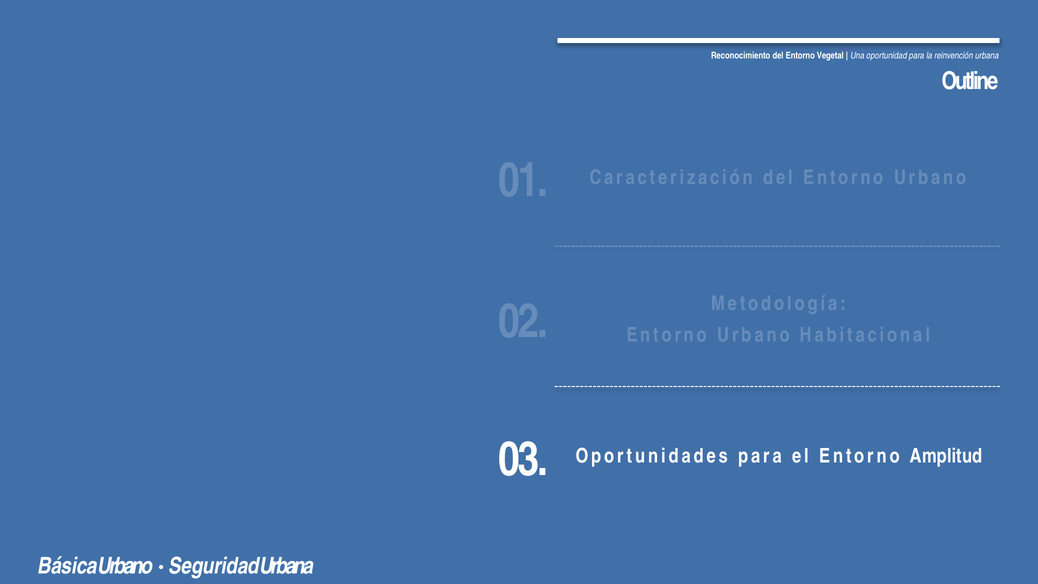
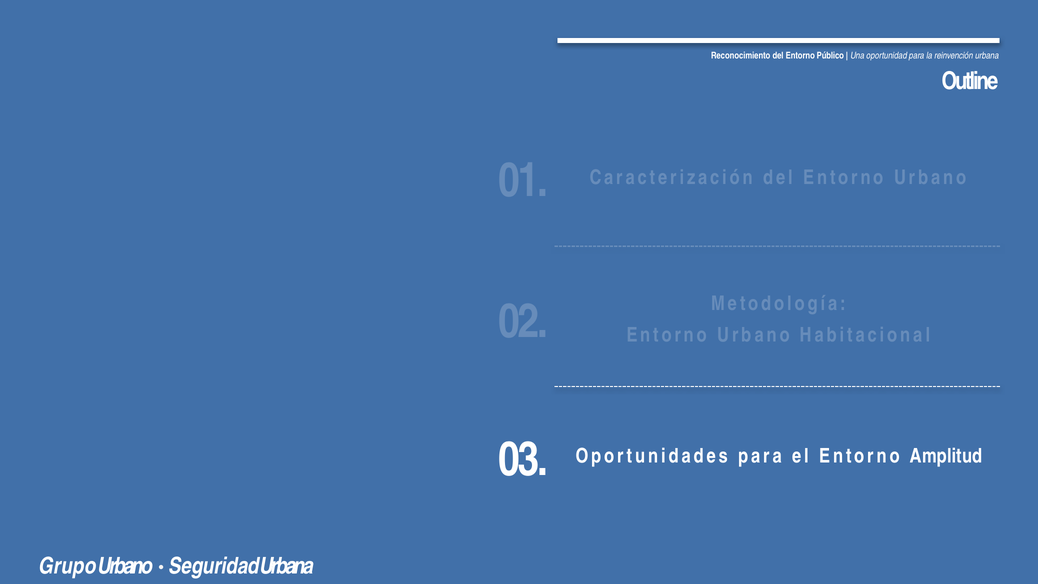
Vegetal: Vegetal -> Público (830, 56)
Básica: Básica -> Grupo (67, 566)
